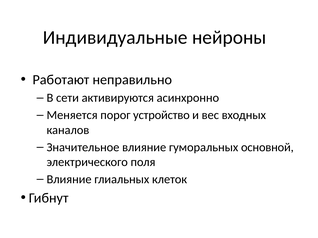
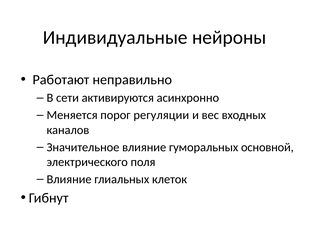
устройство: устройство -> регуляции (161, 115)
